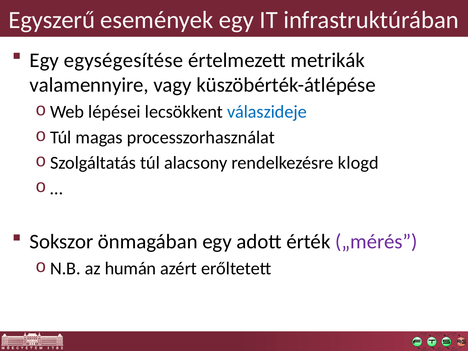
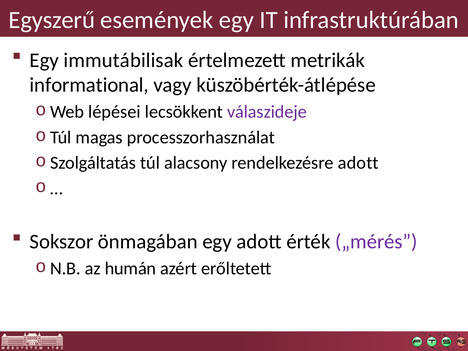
egységesítése: egységesítése -> immutábilisak (123, 60)
valamennyire: valamennyire -> informational (89, 85)
válaszideje colour: blue -> purple (267, 112)
rendelkezésre klogd: klogd -> adott (358, 163)
